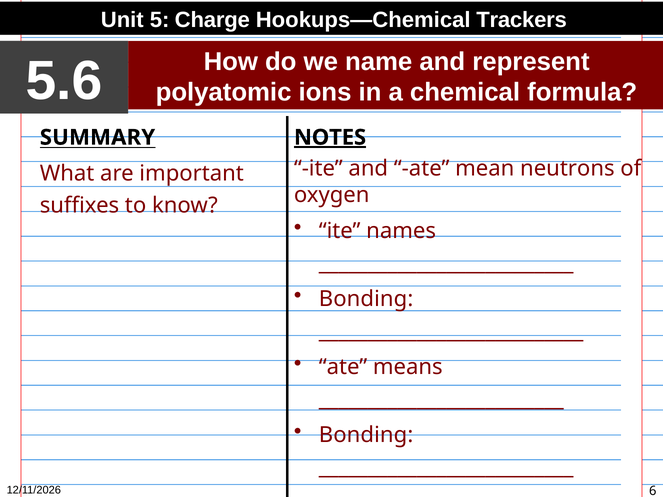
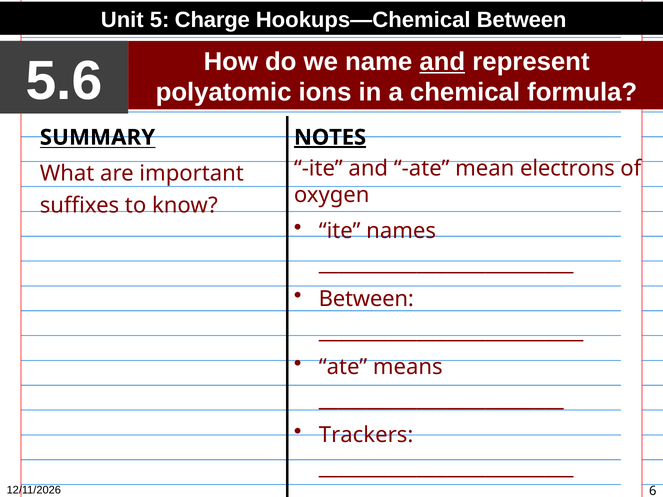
Hookups—Chemical Trackers: Trackers -> Between (522, 20)
and underline: none -> present (442, 62)
neutrons: neutrons -> electrons (567, 168)
Bonding: Bonding -> Between (366, 299)
Bonding: Bonding -> Trackers (366, 435)
